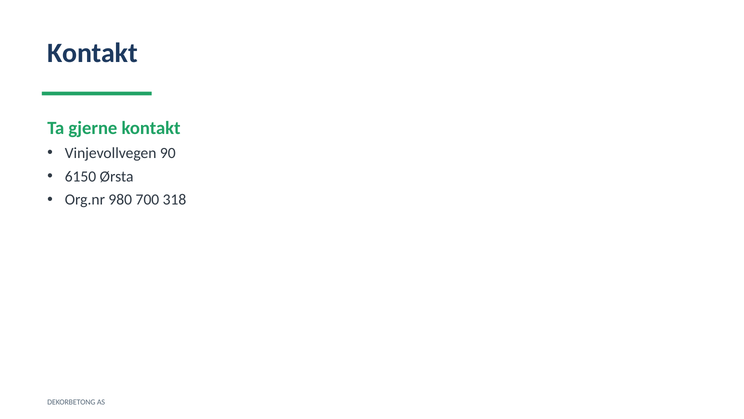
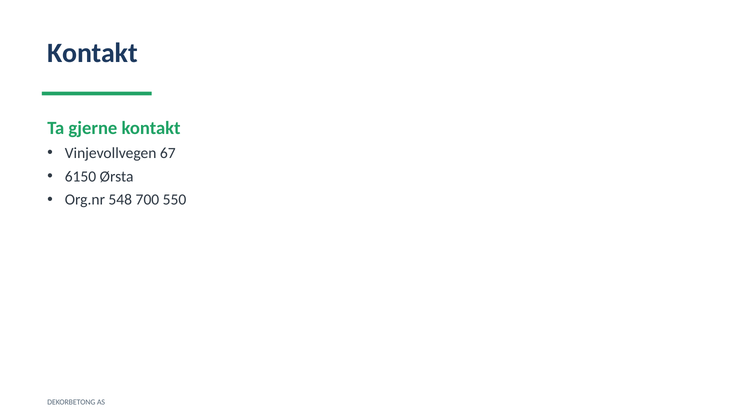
90: 90 -> 67 (168, 153)
980: 980 -> 548 (120, 200)
318: 318 -> 550 (175, 200)
